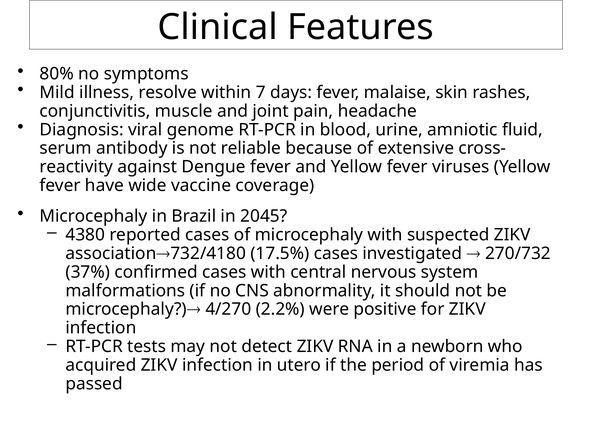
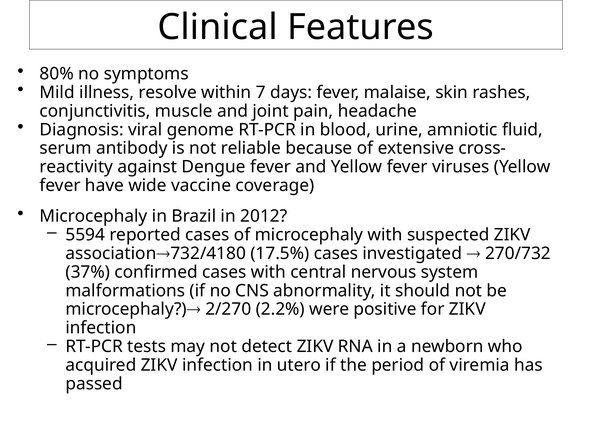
2045: 2045 -> 2012 (264, 216)
4380: 4380 -> 5594 (85, 235)
4/270: 4/270 -> 2/270 (228, 309)
